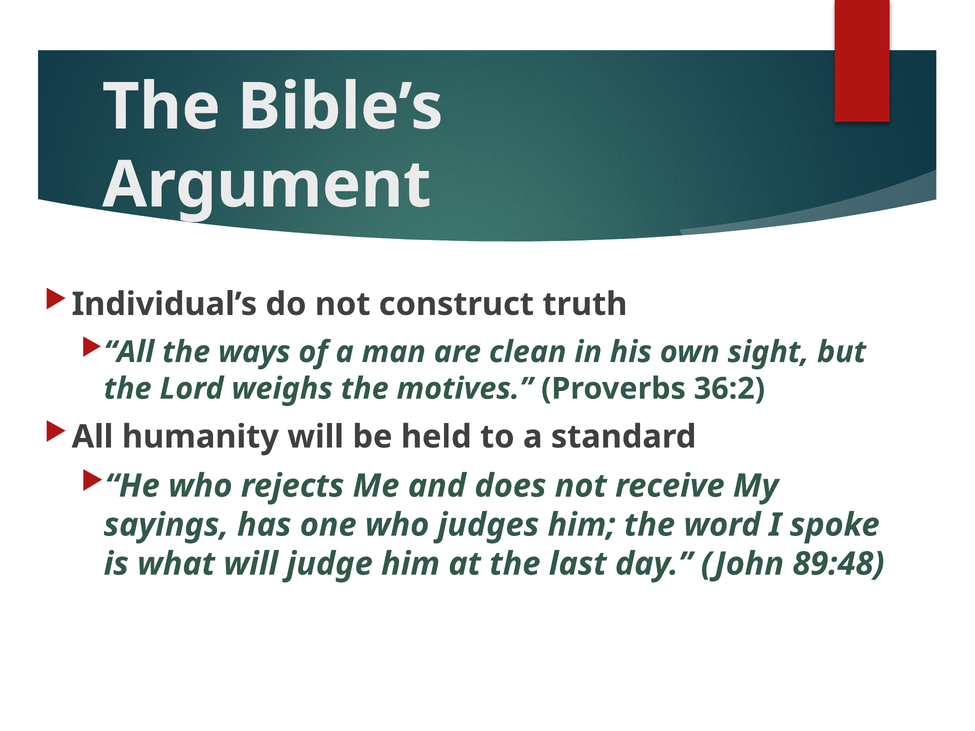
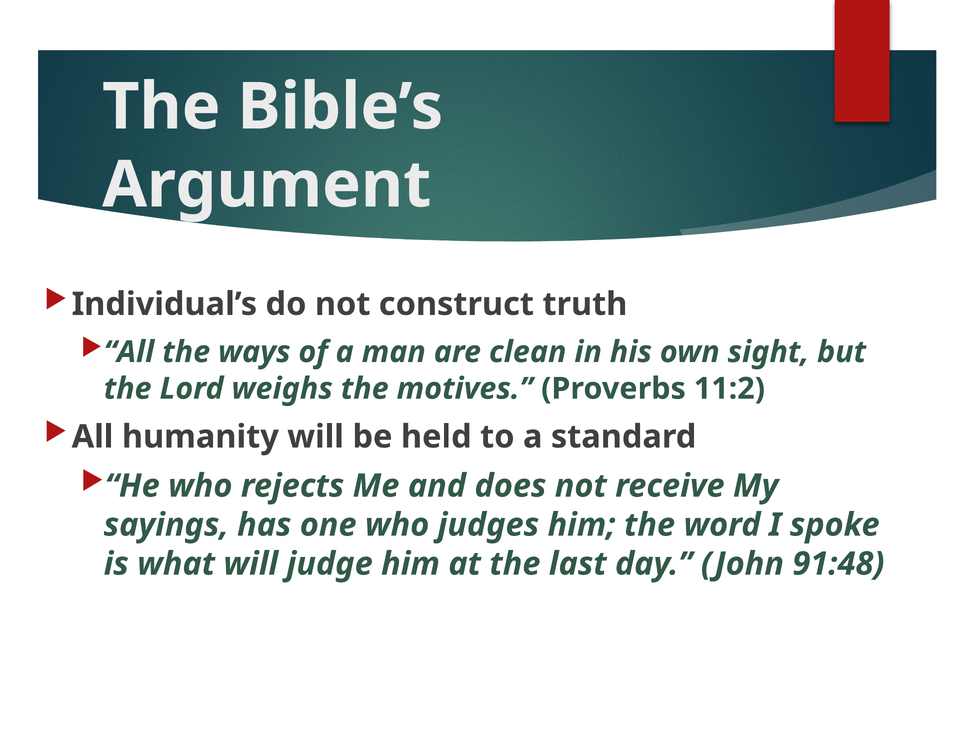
36:2: 36:2 -> 11:2 (729, 389)
89:48: 89:48 -> 91:48 (838, 564)
